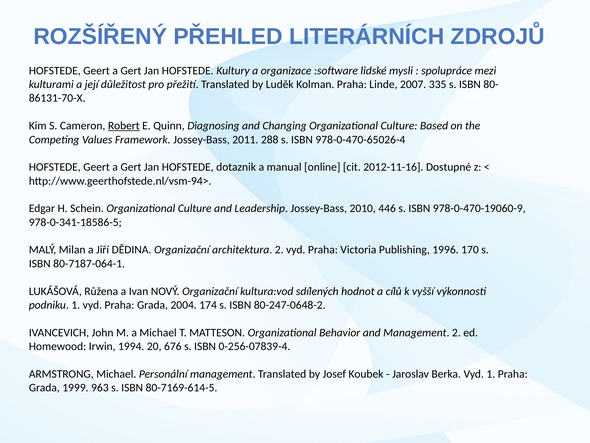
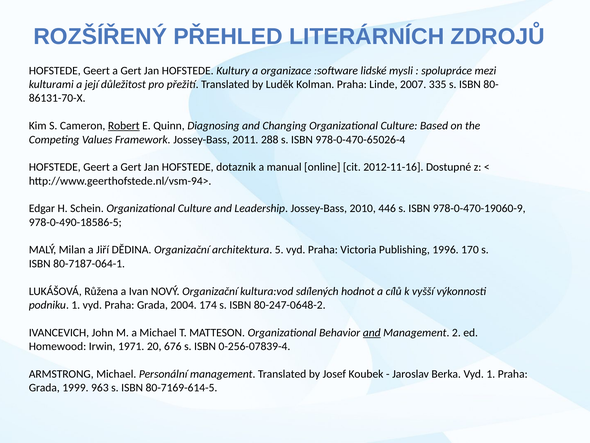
978-0-341-18586-5: 978-0-341-18586-5 -> 978-0-490-18586-5 (75, 222)
architektura 2: 2 -> 5 (279, 250)
and underline: none -> present (372, 332)
1994: 1994 -> 1971 (131, 346)
